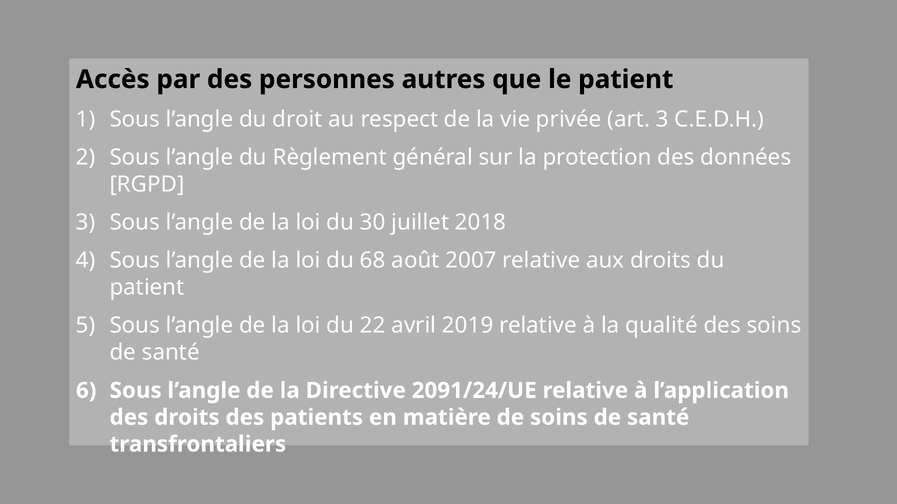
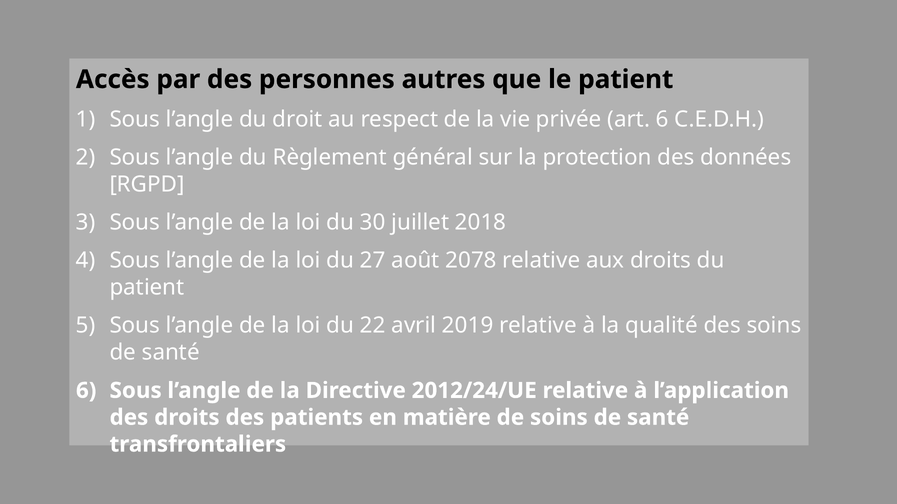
art 3: 3 -> 6 (662, 120)
68: 68 -> 27 (373, 261)
2007: 2007 -> 2078 (471, 261)
2091/24/UE: 2091/24/UE -> 2012/24/UE (474, 391)
